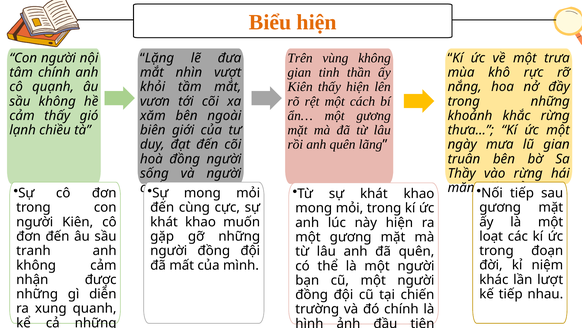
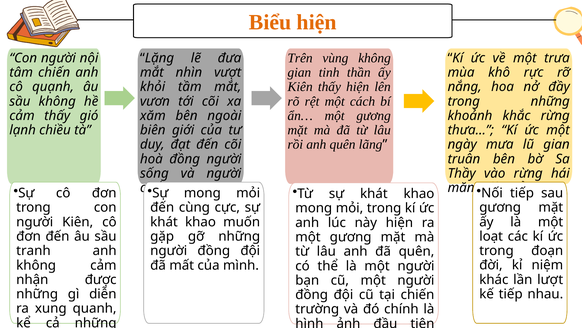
tâm chính: chính -> chiến (54, 72)
